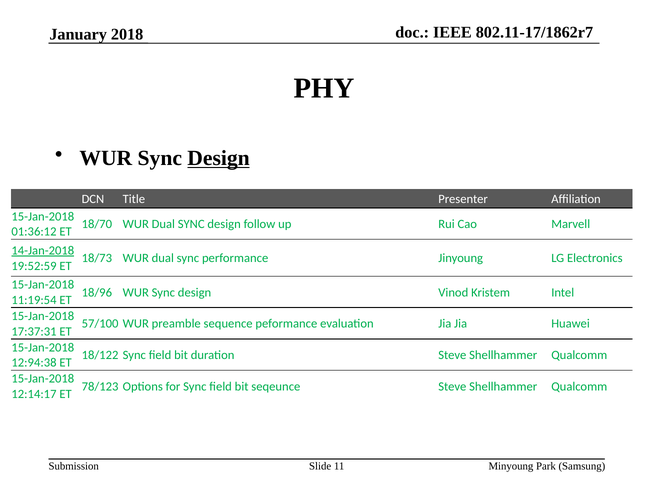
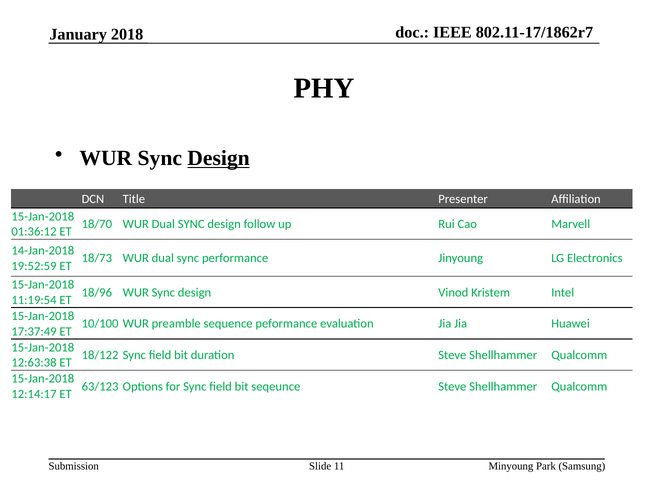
14-Jan-2018 underline: present -> none (43, 251)
57/100: 57/100 -> 10/100 (100, 324)
17:37:31: 17:37:31 -> 17:37:49 (34, 331)
12:94:38: 12:94:38 -> 12:63:38 (34, 363)
78/123: 78/123 -> 63/123 (100, 386)
